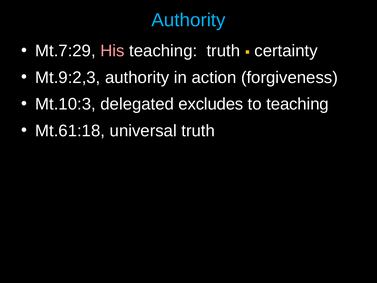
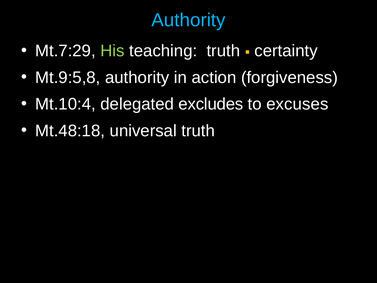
His colour: pink -> light green (112, 51)
Mt.9:2,3: Mt.9:2,3 -> Mt.9:5,8 (68, 77)
Mt.10:3: Mt.10:3 -> Mt.10:4 (65, 104)
to teaching: teaching -> excuses (297, 104)
Mt.61:18: Mt.61:18 -> Mt.48:18 (70, 131)
